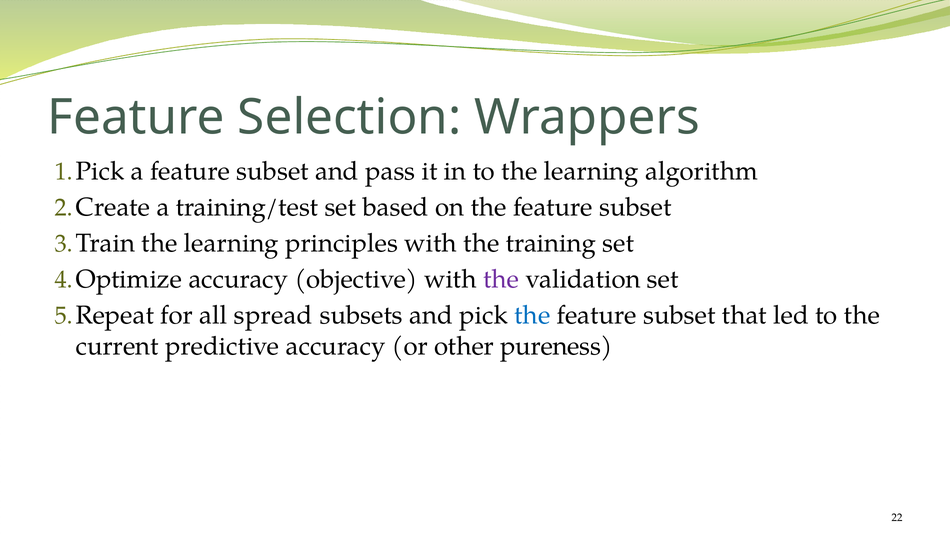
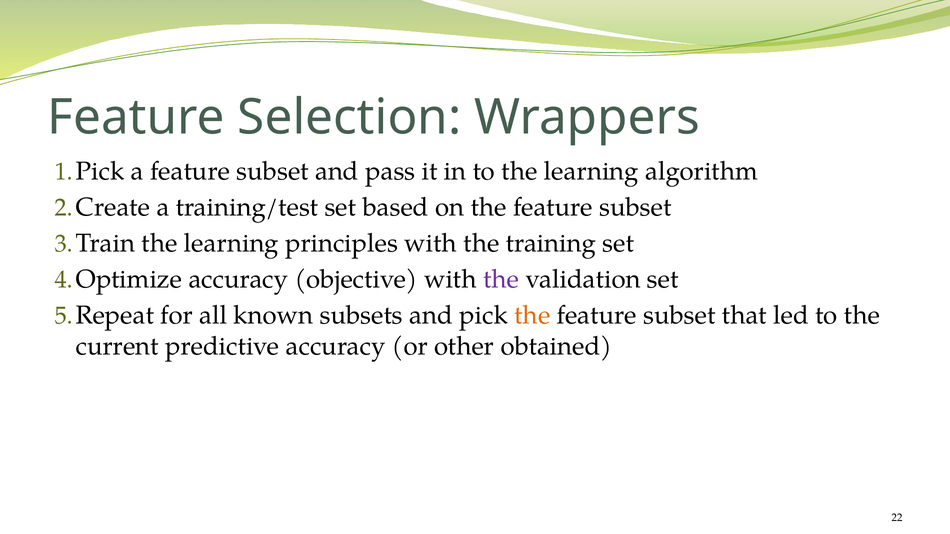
spread: spread -> known (273, 315)
the colour: blue -> orange (532, 315)
pureness: pureness -> obtained (556, 346)
